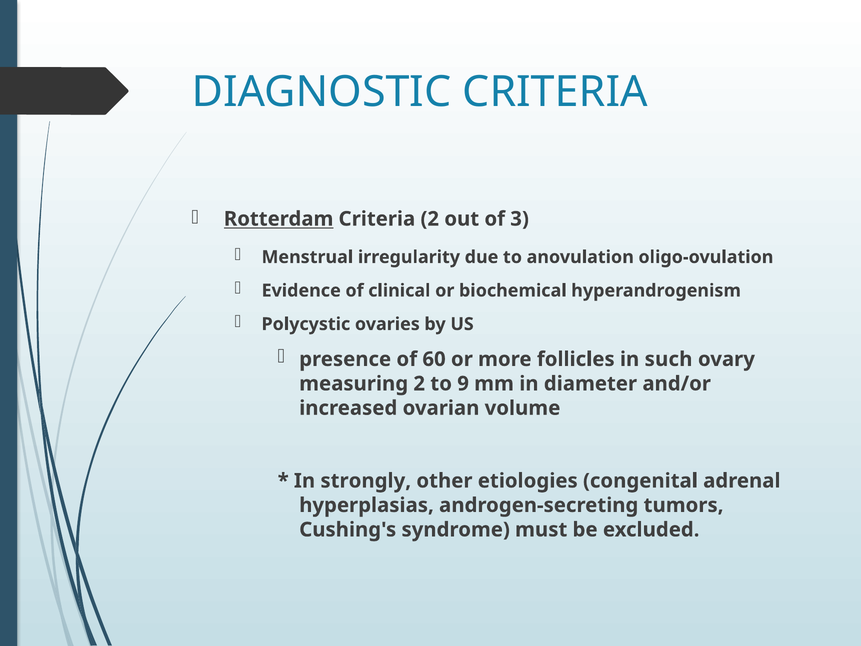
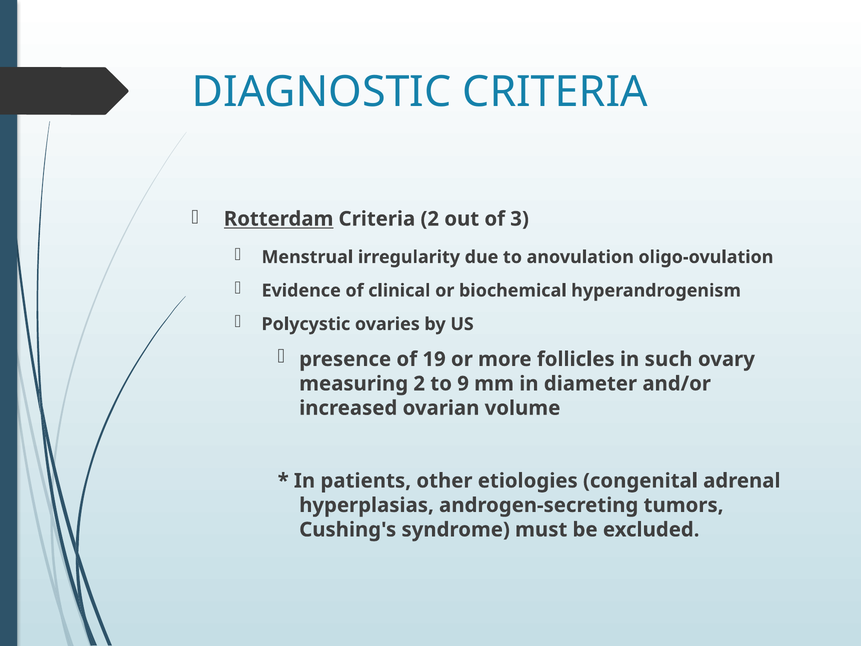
60: 60 -> 19 (434, 359)
strongly: strongly -> patients (366, 481)
